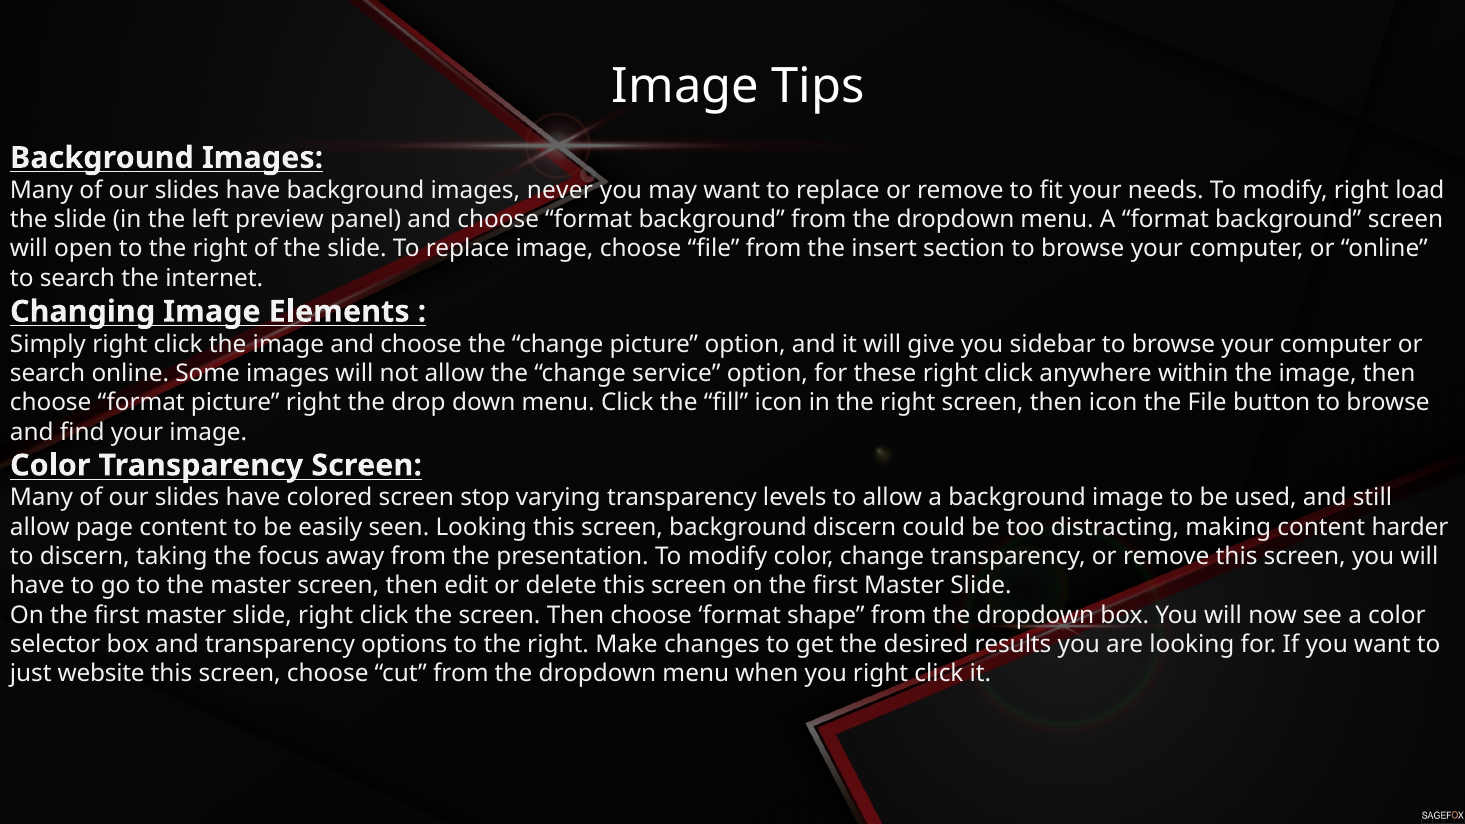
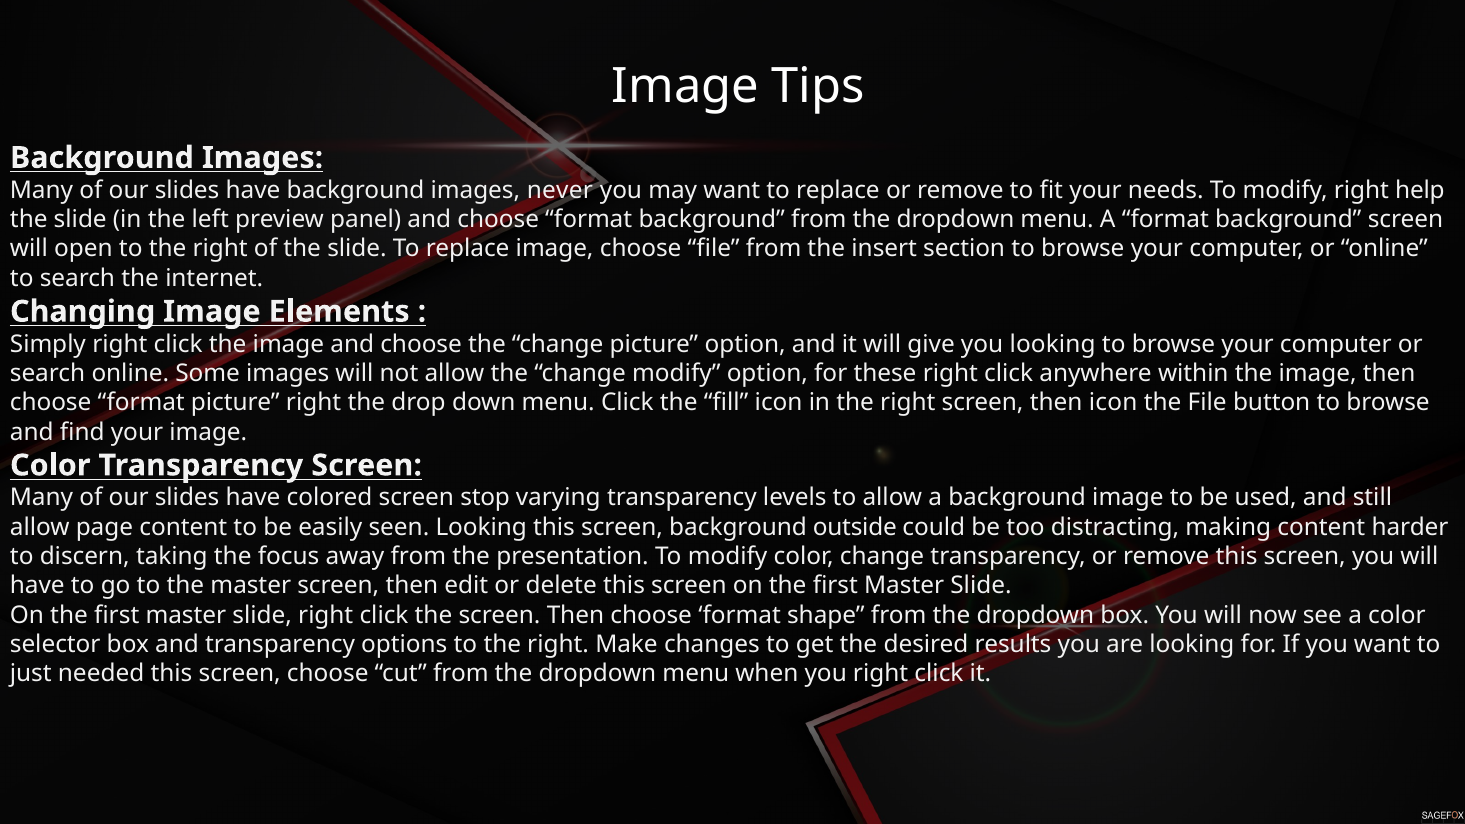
load: load -> help (1420, 190)
you sidebar: sidebar -> looking (1053, 344)
change service: service -> modify (676, 373)
background discern: discern -> outside (855, 527)
website: website -> needed (101, 674)
